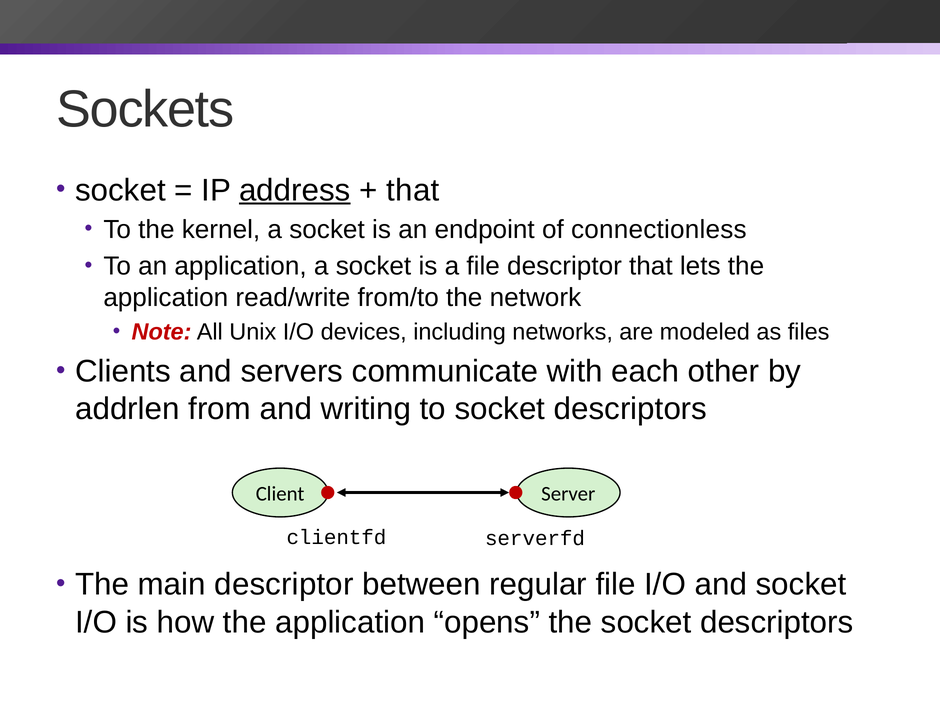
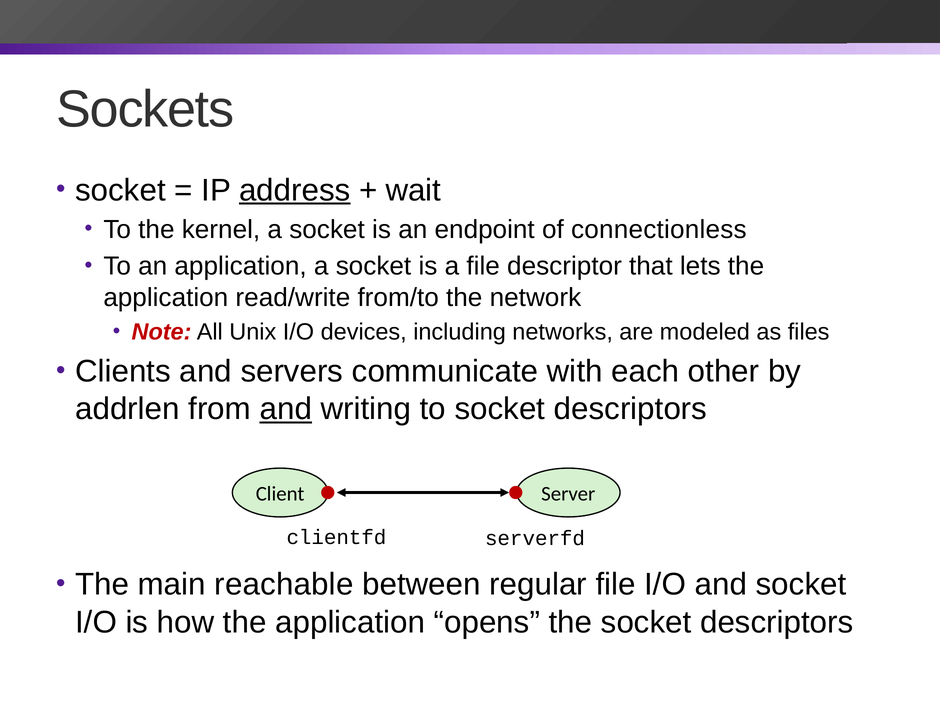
that: that -> wait (413, 190)
and underline: none -> present (286, 409)
main descriptor: descriptor -> reachable (284, 585)
